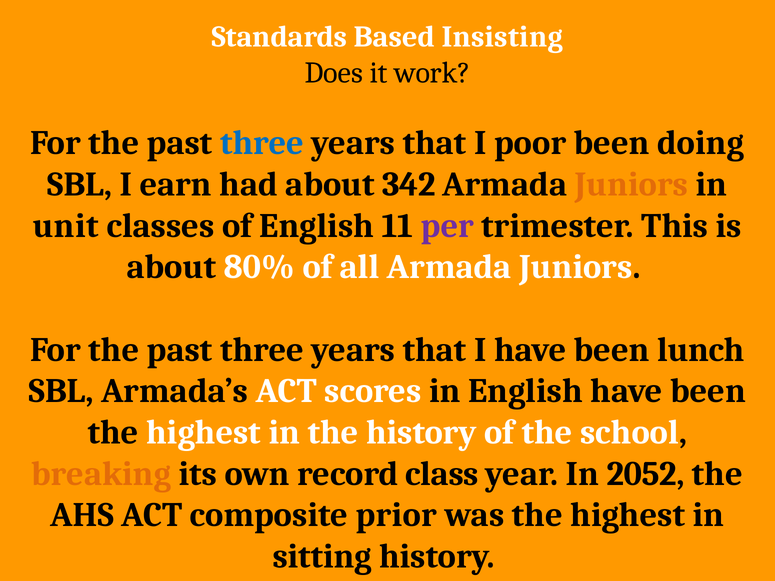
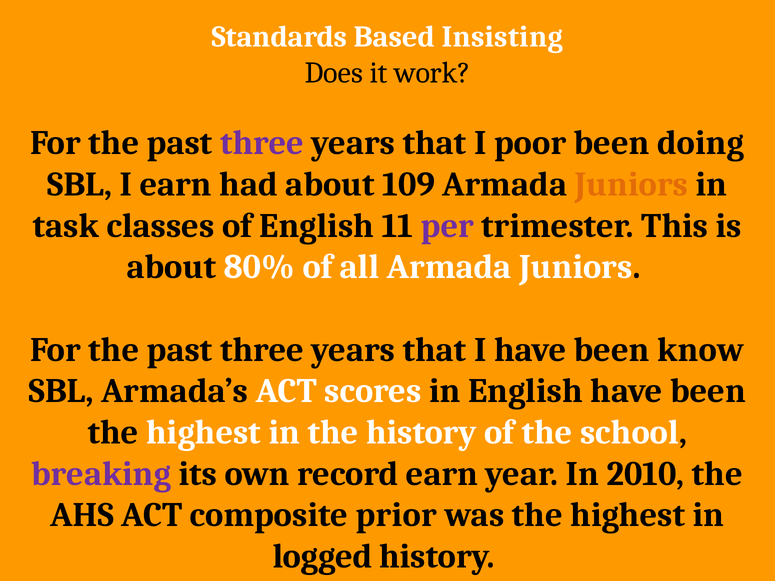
three colour: blue -> purple (262, 143)
342: 342 -> 109 (409, 184)
unit: unit -> task (66, 226)
lunch: lunch -> know (701, 350)
breaking colour: orange -> purple (101, 474)
record class: class -> earn (442, 474)
2052: 2052 -> 2010 (645, 474)
sitting: sitting -> logged (322, 557)
